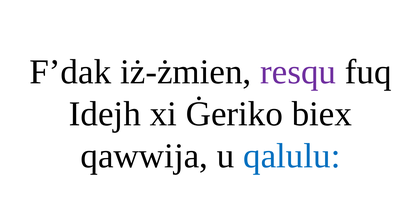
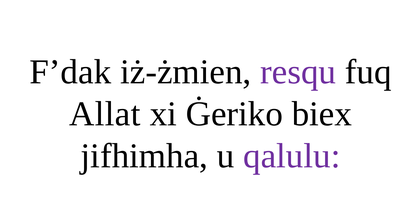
Idejh: Idejh -> Allat (105, 114)
qawwija: qawwija -> jifhimha (144, 156)
qalulu colour: blue -> purple (292, 156)
